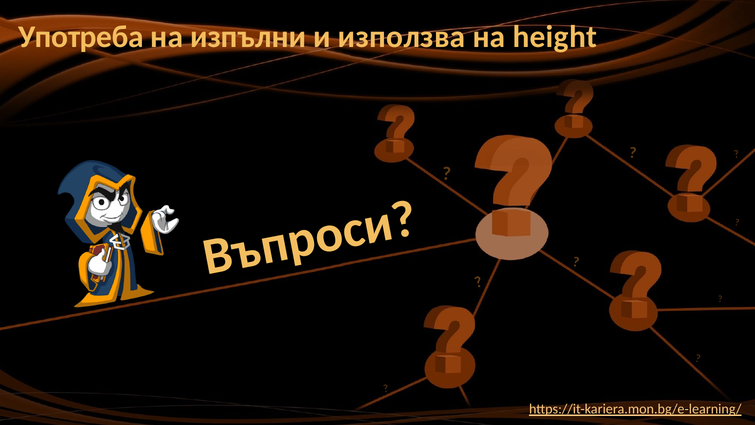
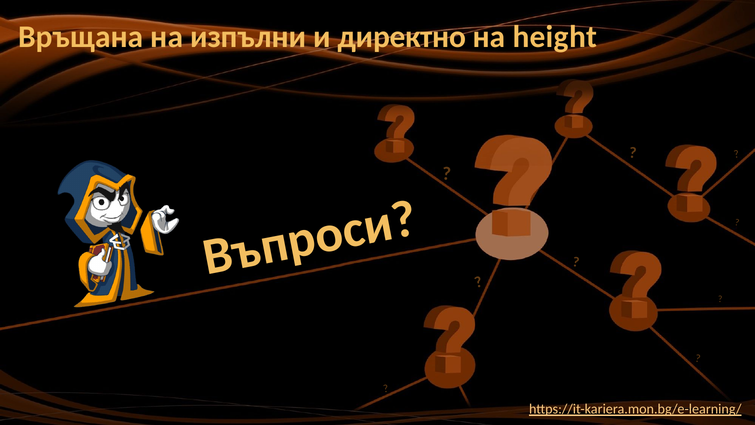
Употреба: Употреба -> Връщана (81, 37)
използва: използва -> директно (402, 37)
